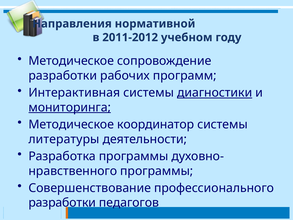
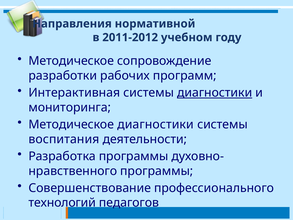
мониторинга underline: present -> none (70, 107)
Методическое координатор: координатор -> диагностики (156, 124)
литературы: литературы -> воспитания (64, 139)
разработки: разработки -> технологий (62, 203)
